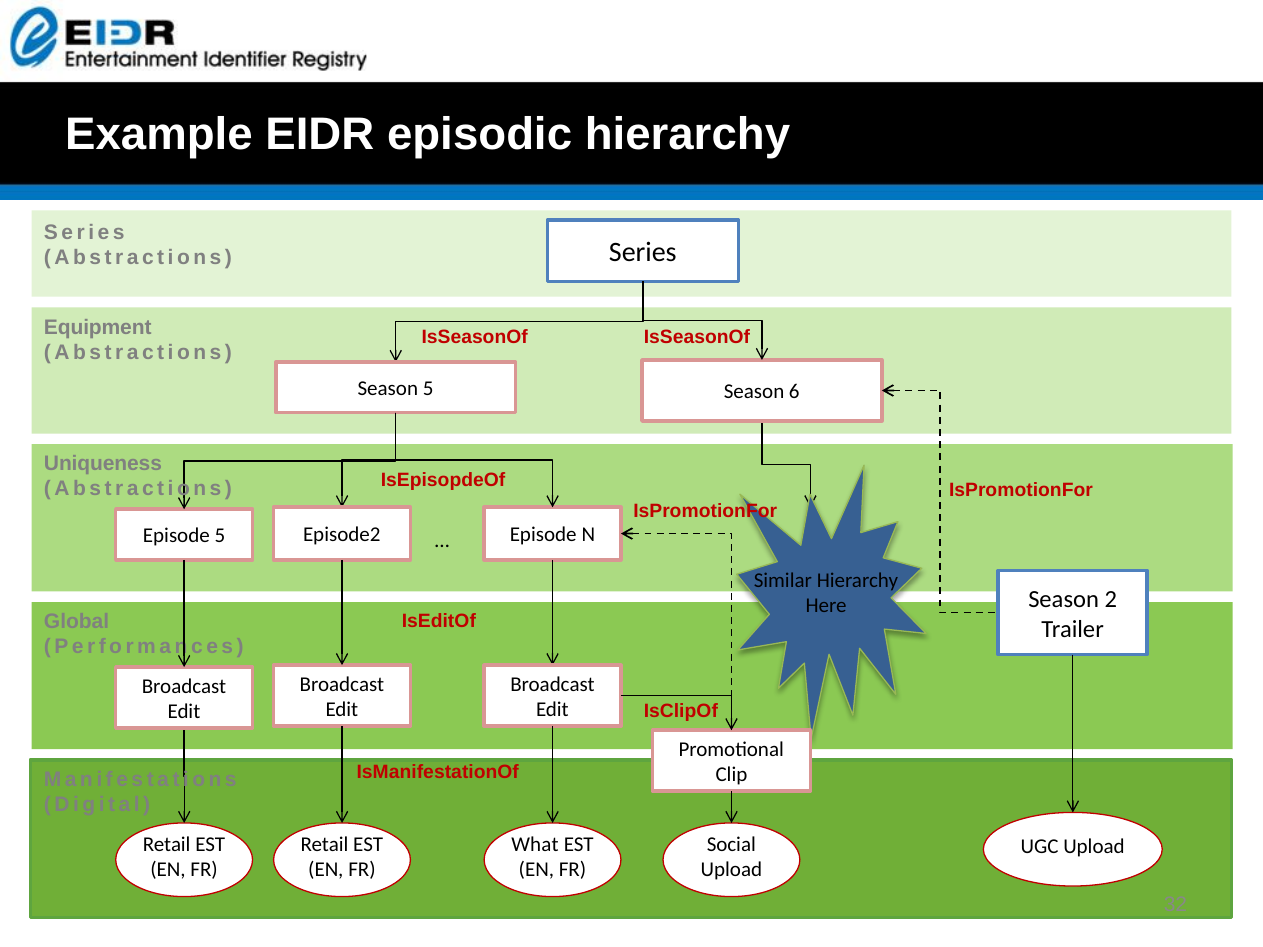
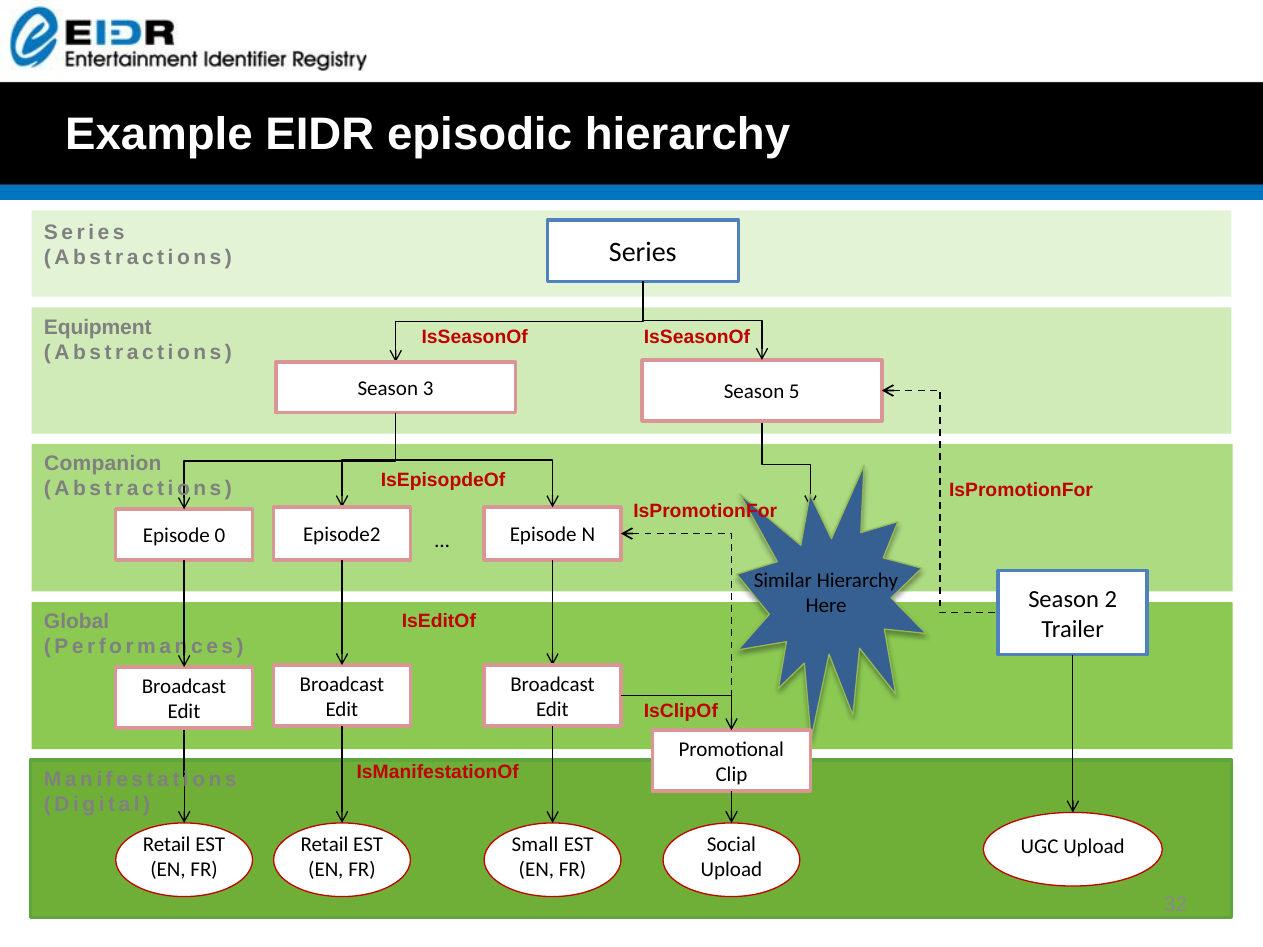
Season 5: 5 -> 3 (428, 389)
6: 6 -> 5 (794, 392)
Uniqueness: Uniqueness -> Companion (103, 464)
Episode 5: 5 -> 0 (220, 536)
What: What -> Small (535, 844)
